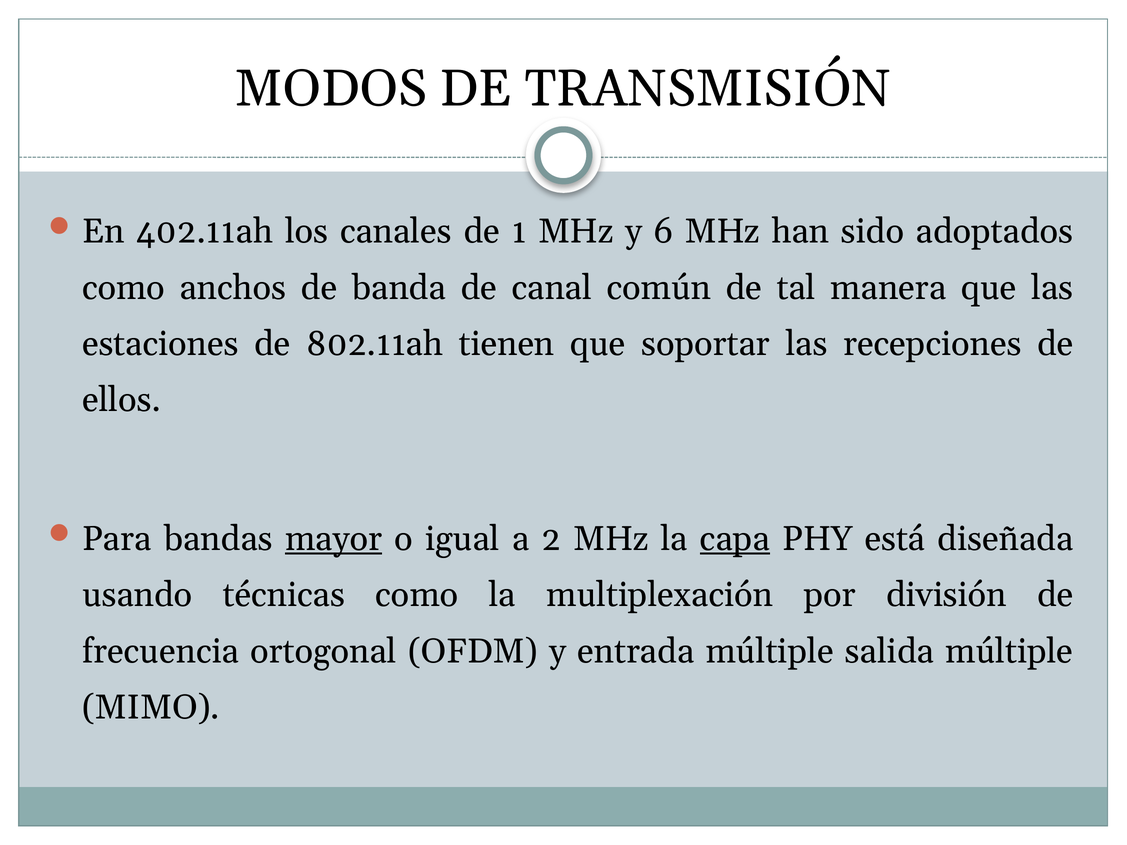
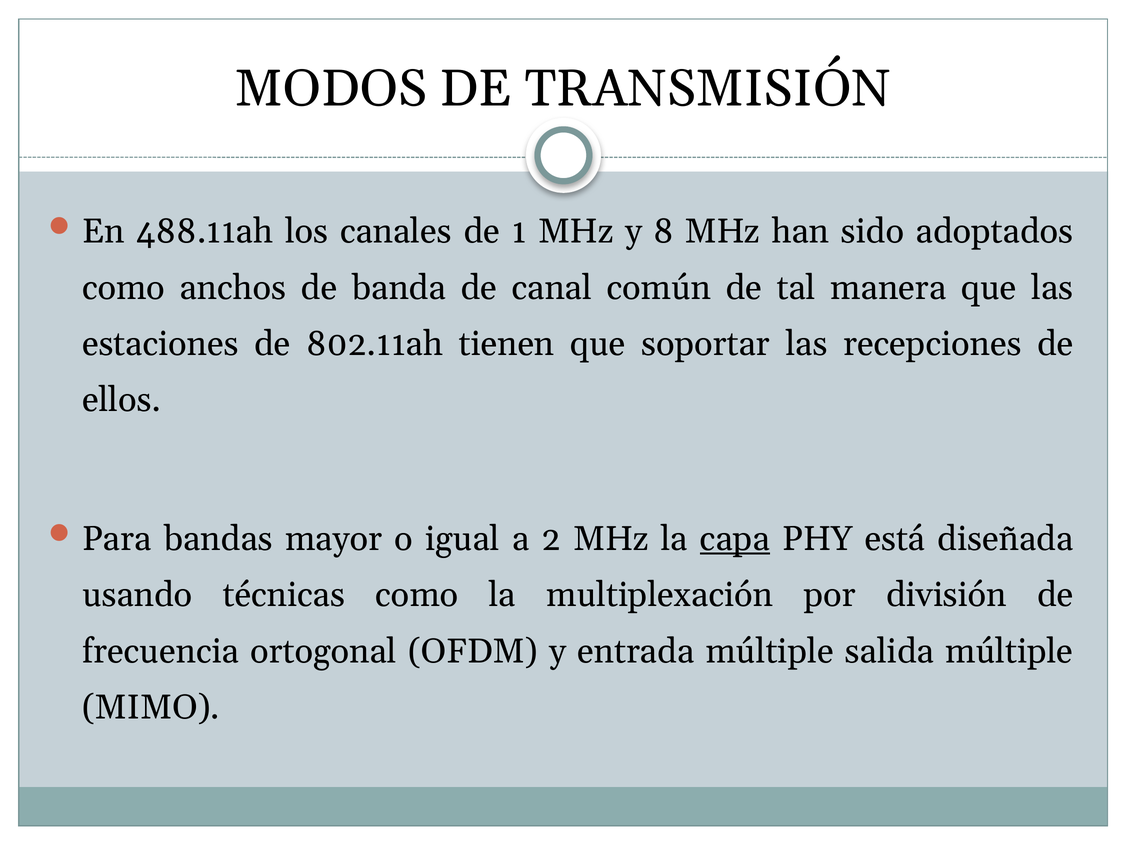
402.11ah: 402.11ah -> 488.11ah (205, 232)
6: 6 -> 8 (663, 232)
mayor underline: present -> none (334, 539)
